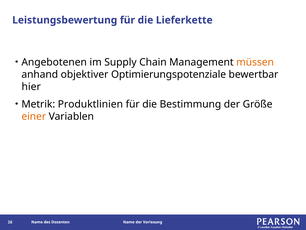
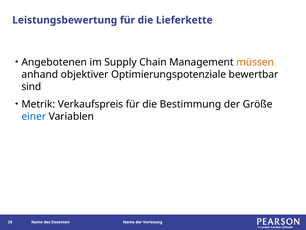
hier: hier -> sind (31, 87)
Produktlinien: Produktlinien -> Verkaufspreis (90, 104)
einer colour: orange -> blue (34, 116)
